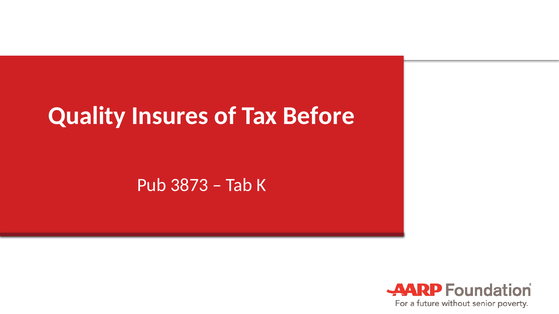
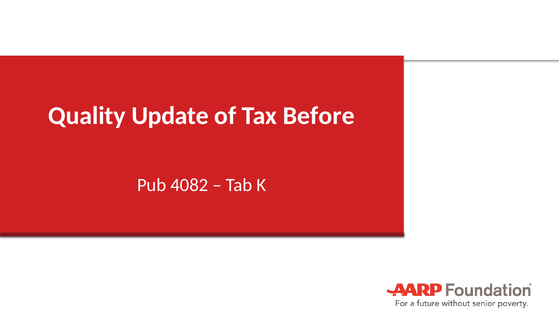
Insures: Insures -> Update (170, 116)
3873: 3873 -> 4082 (189, 185)
